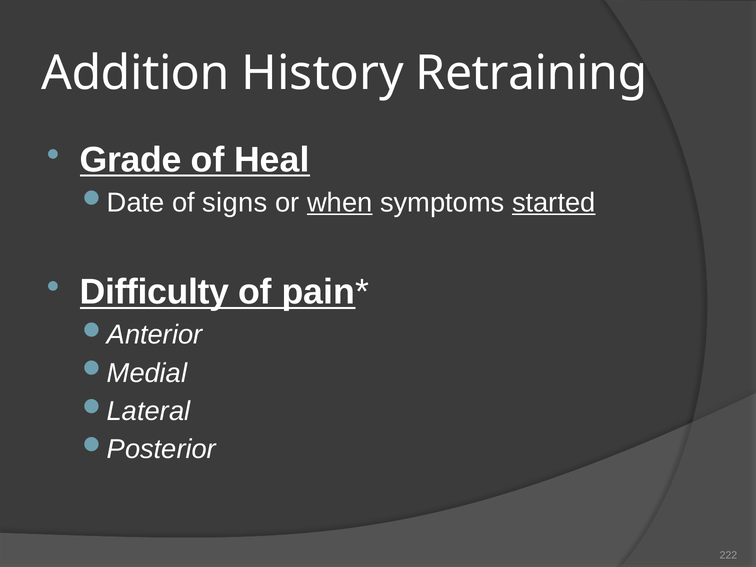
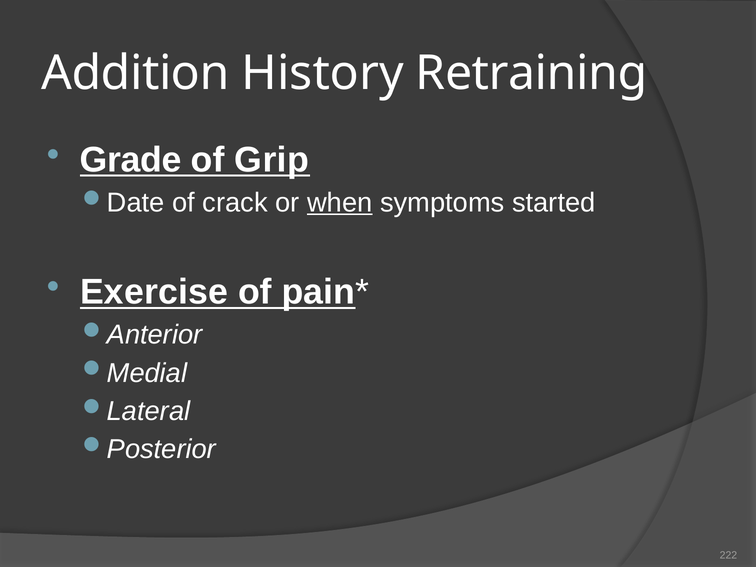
Heal: Heal -> Grip (272, 160)
signs: signs -> crack (235, 203)
started underline: present -> none (554, 203)
Difficulty: Difficulty -> Exercise (154, 292)
